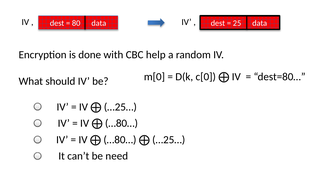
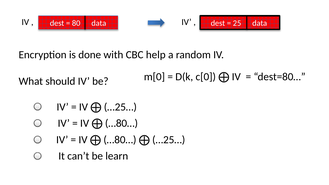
need: need -> learn (117, 156)
